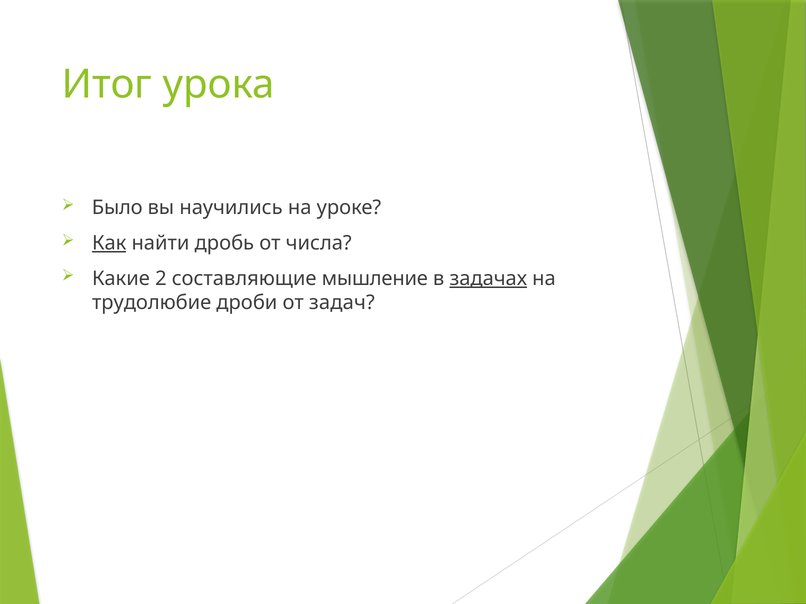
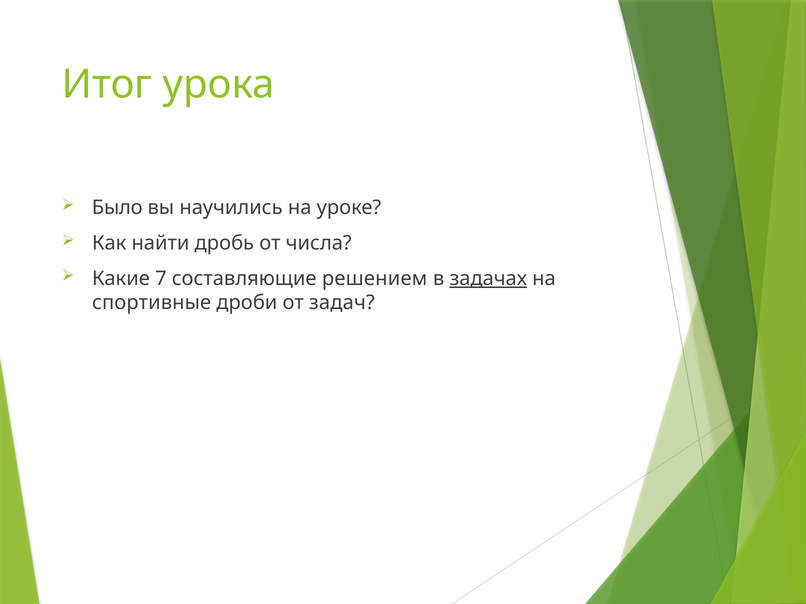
Как underline: present -> none (109, 243)
2: 2 -> 7 (161, 279)
мышление: мышление -> решением (375, 279)
трудолюбие: трудолюбие -> спортивные (152, 303)
